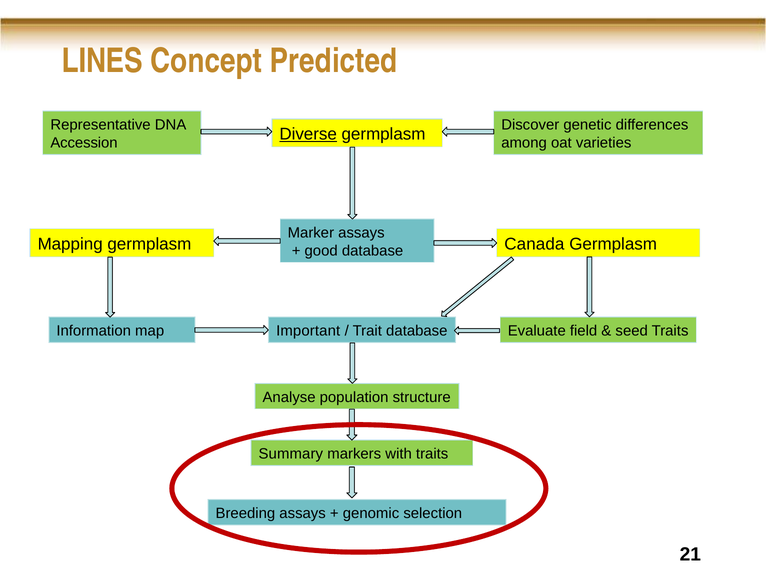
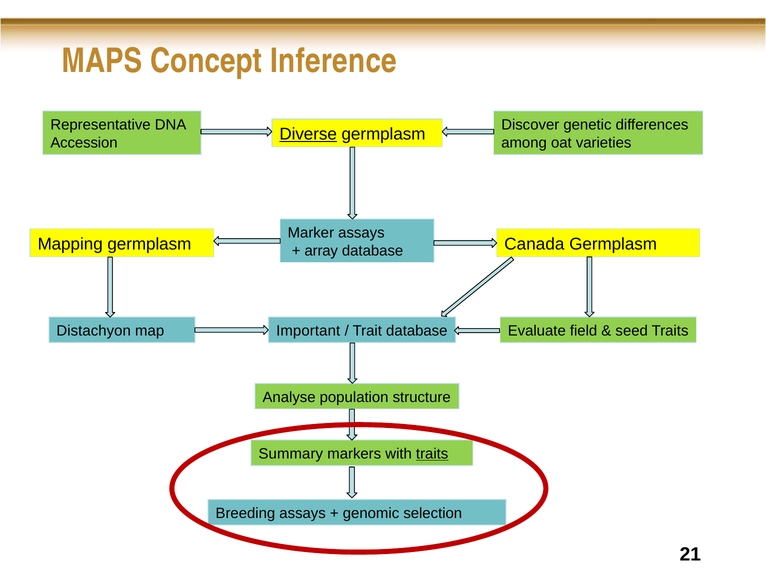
LINES: LINES -> MAPS (102, 61)
Predicted: Predicted -> Inference (333, 61)
good: good -> array (321, 251)
Information: Information -> Distachyon (94, 331)
traits underline: none -> present (432, 454)
